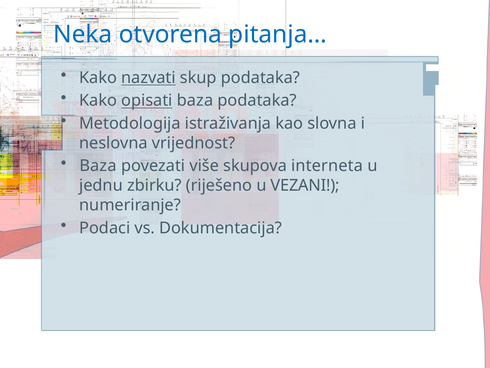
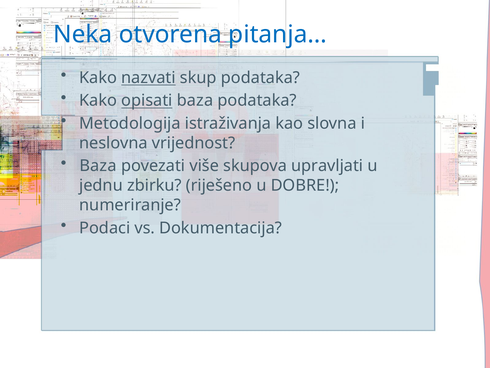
interneta: interneta -> upravljati (327, 166)
VEZANI: VEZANI -> DOBRE (305, 185)
